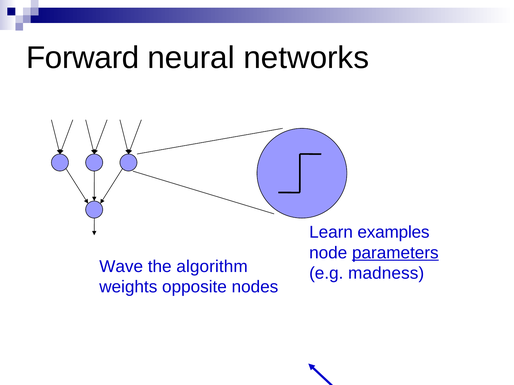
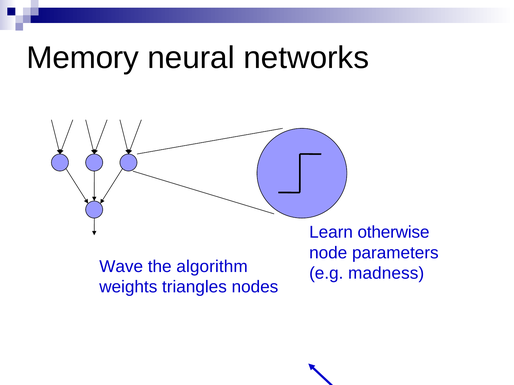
Forward: Forward -> Memory (83, 58)
examples: examples -> otherwise (393, 232)
parameters underline: present -> none (395, 253)
opposite: opposite -> triangles (194, 287)
